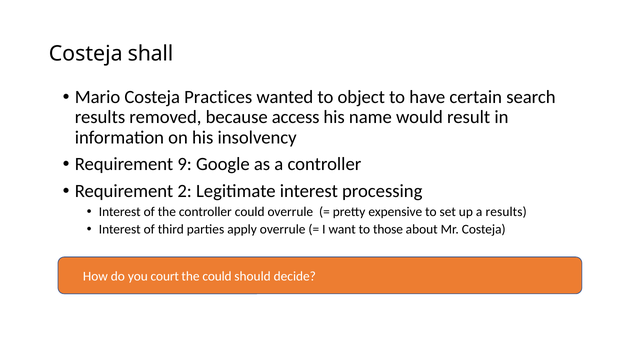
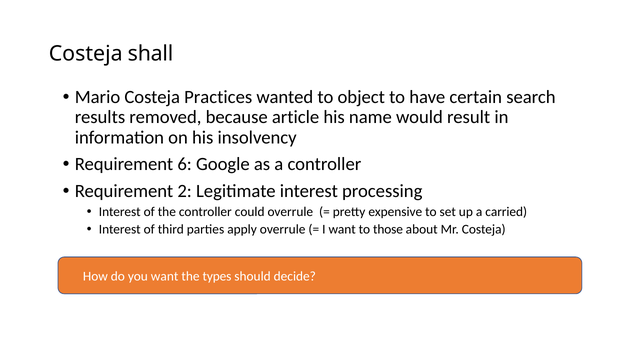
access: access -> article (296, 117)
9: 9 -> 6 (185, 164)
a results: results -> carried (506, 212)
you court: court -> want (165, 276)
the could: could -> types (217, 276)
